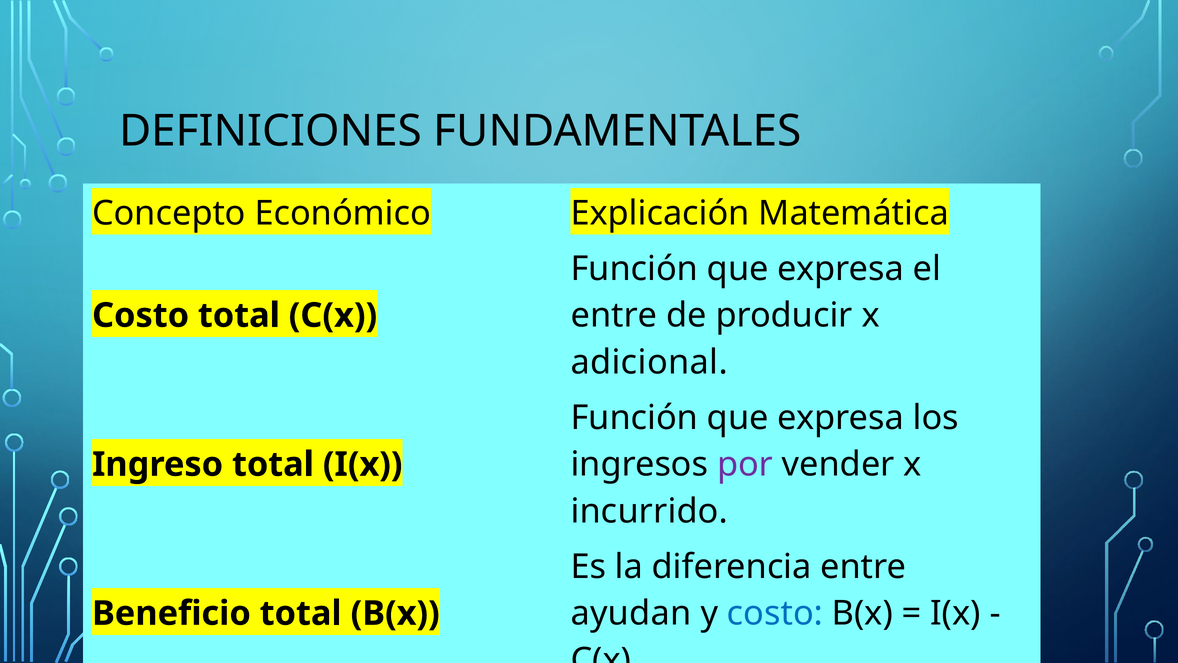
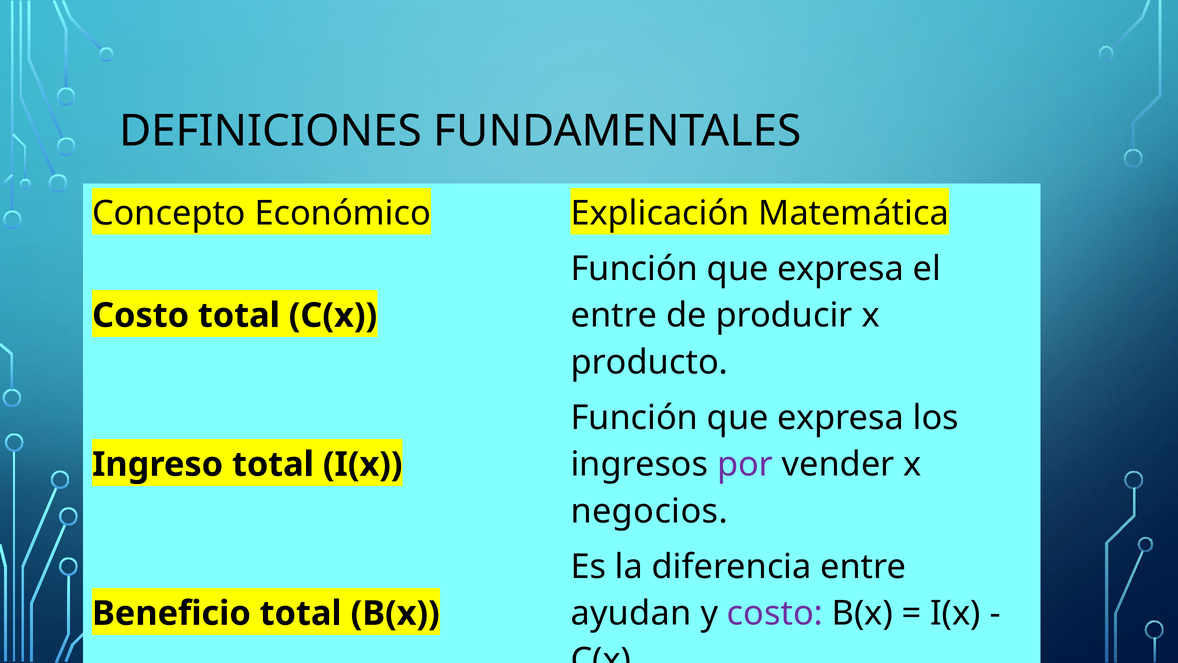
adicional: adicional -> producto (649, 362)
incurrido: incurrido -> negocios (649, 511)
costo colour: blue -> purple (775, 613)
